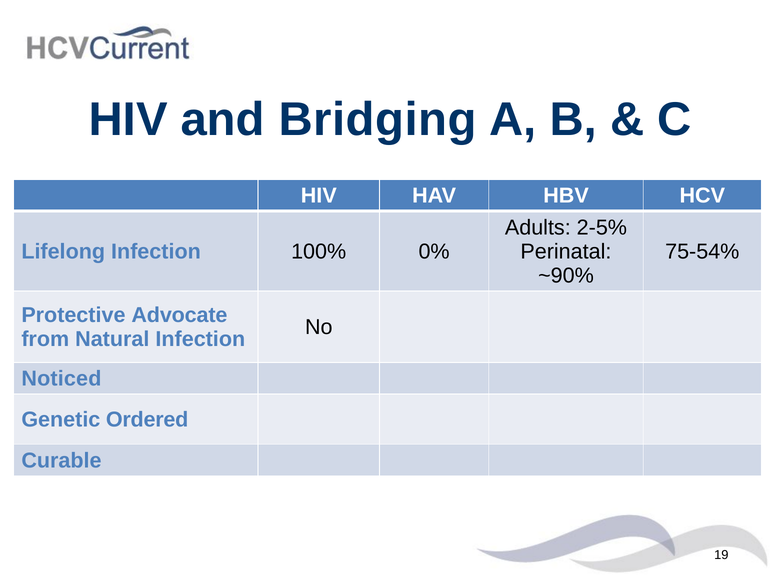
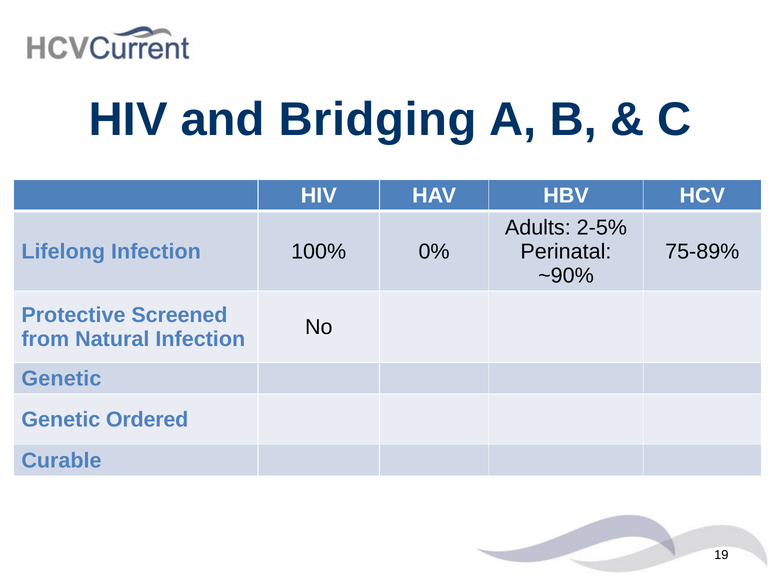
75-54%: 75-54% -> 75-89% (702, 252)
Advocate: Advocate -> Screened (179, 315)
Noticed: Noticed -> Genetic (61, 379)
